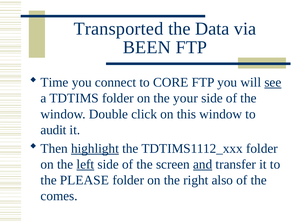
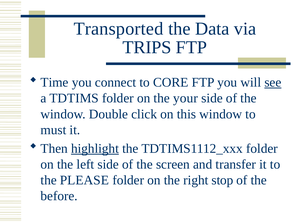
BEEN: BEEN -> TRIPS (147, 47)
audit: audit -> must (53, 130)
left underline: present -> none (85, 165)
and underline: present -> none (203, 165)
also: also -> stop (222, 181)
comes: comes -> before (59, 196)
